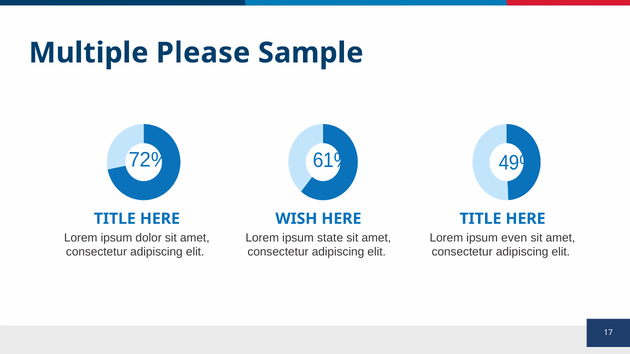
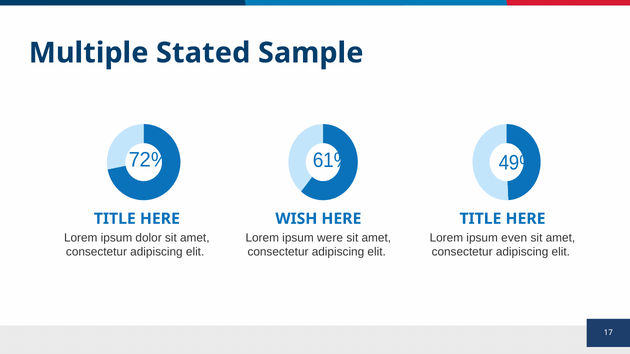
Please: Please -> Stated (203, 53)
state: state -> were (330, 238)
